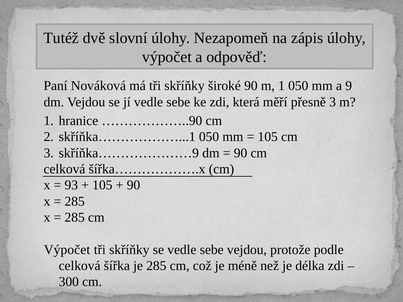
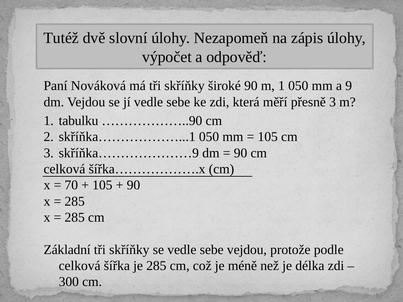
hranice: hranice -> tabulku (79, 121)
93: 93 -> 70 (71, 185)
Výpočet: Výpočet -> Základní (67, 250)
